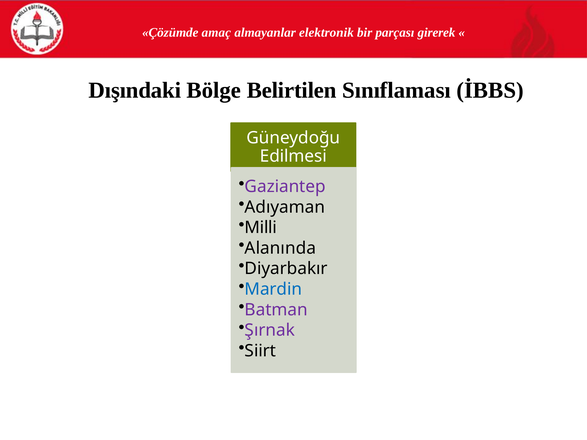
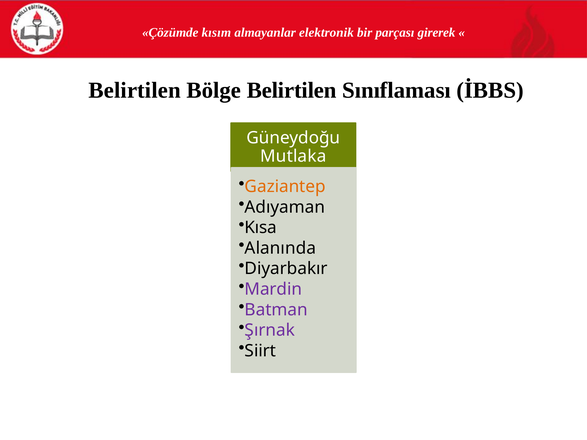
amaç: amaç -> kısım (216, 32)
Dışındaki: Dışındaki -> Belirtilen (135, 90)
Edilmesi: Edilmesi -> Mutlaka (293, 156)
Gaziantep colour: purple -> orange (285, 187)
Milli: Milli -> Kısa (261, 228)
Mardin colour: blue -> purple (273, 289)
